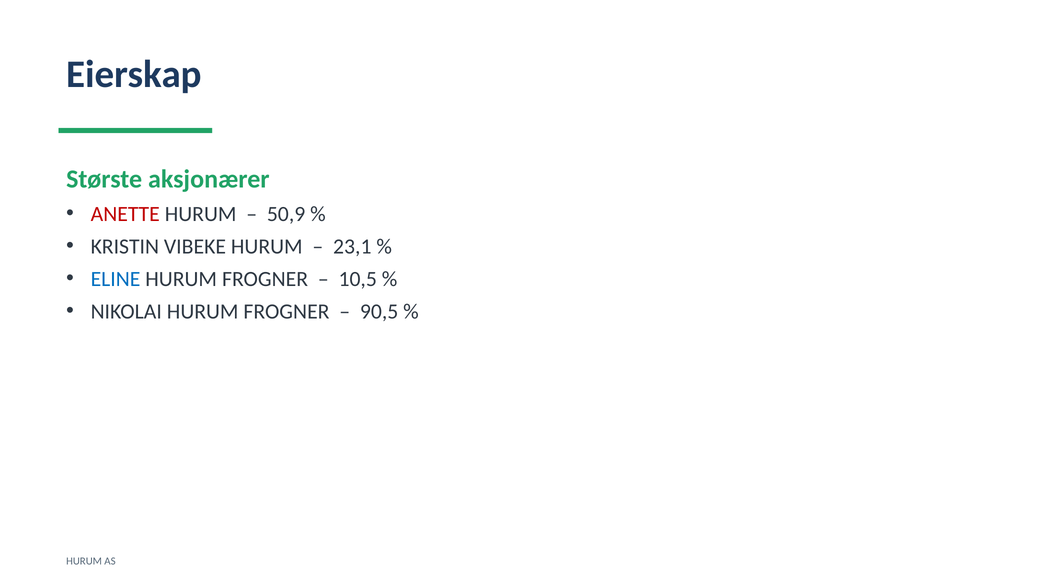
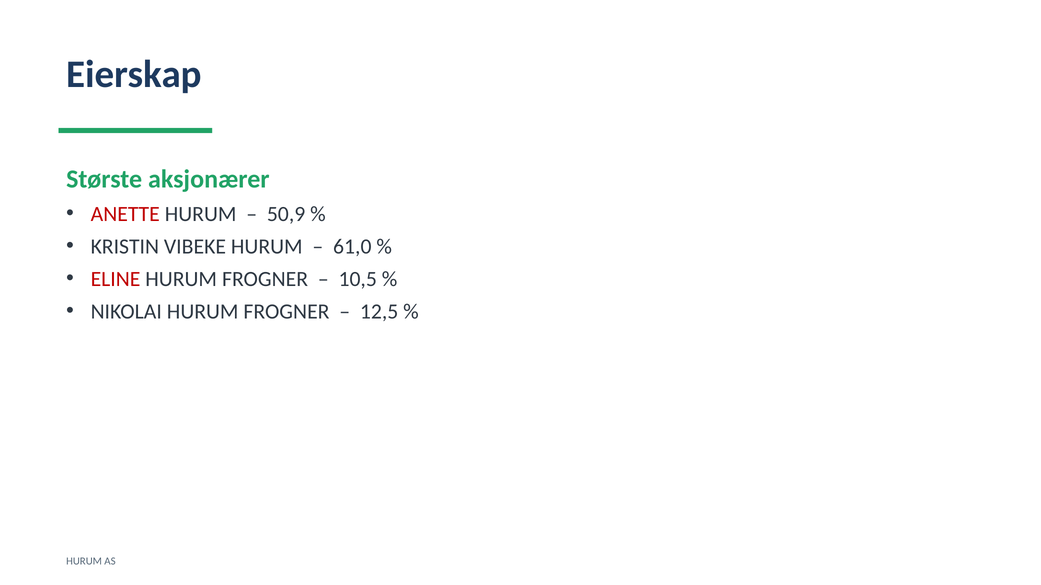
23,1: 23,1 -> 61,0 (352, 247)
ELINE colour: blue -> red (116, 279)
90,5: 90,5 -> 12,5 (379, 312)
